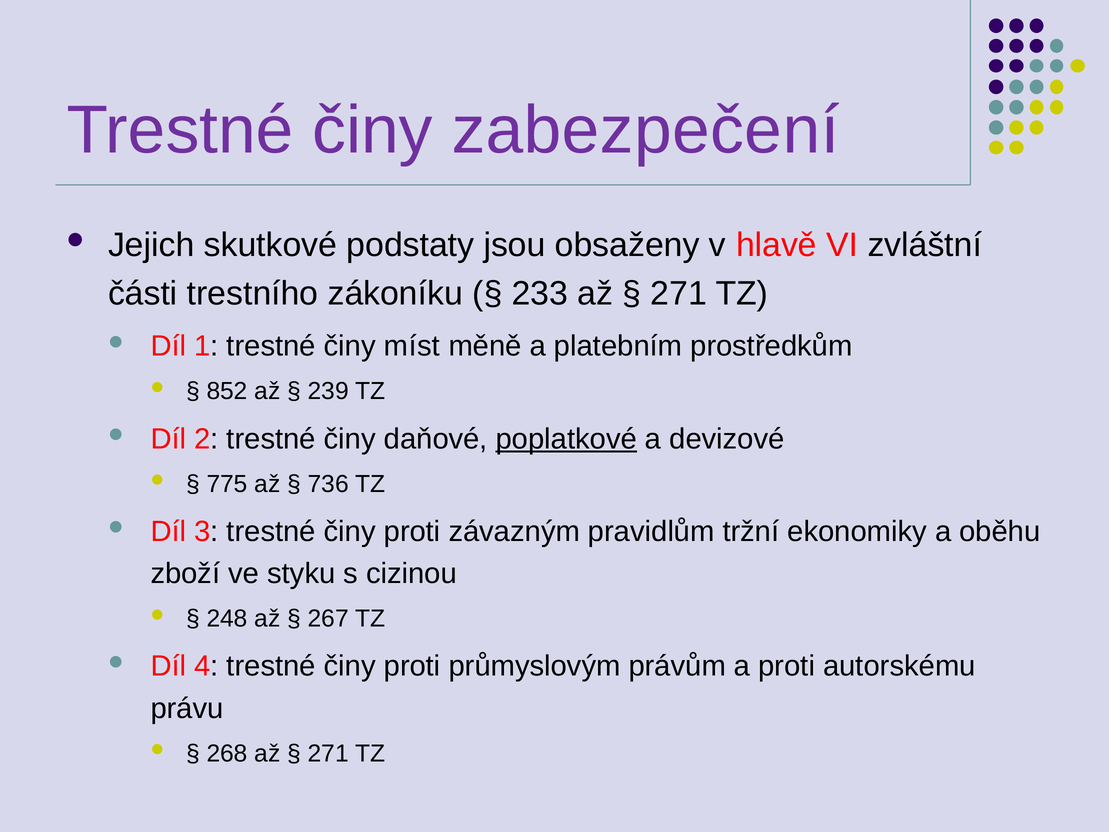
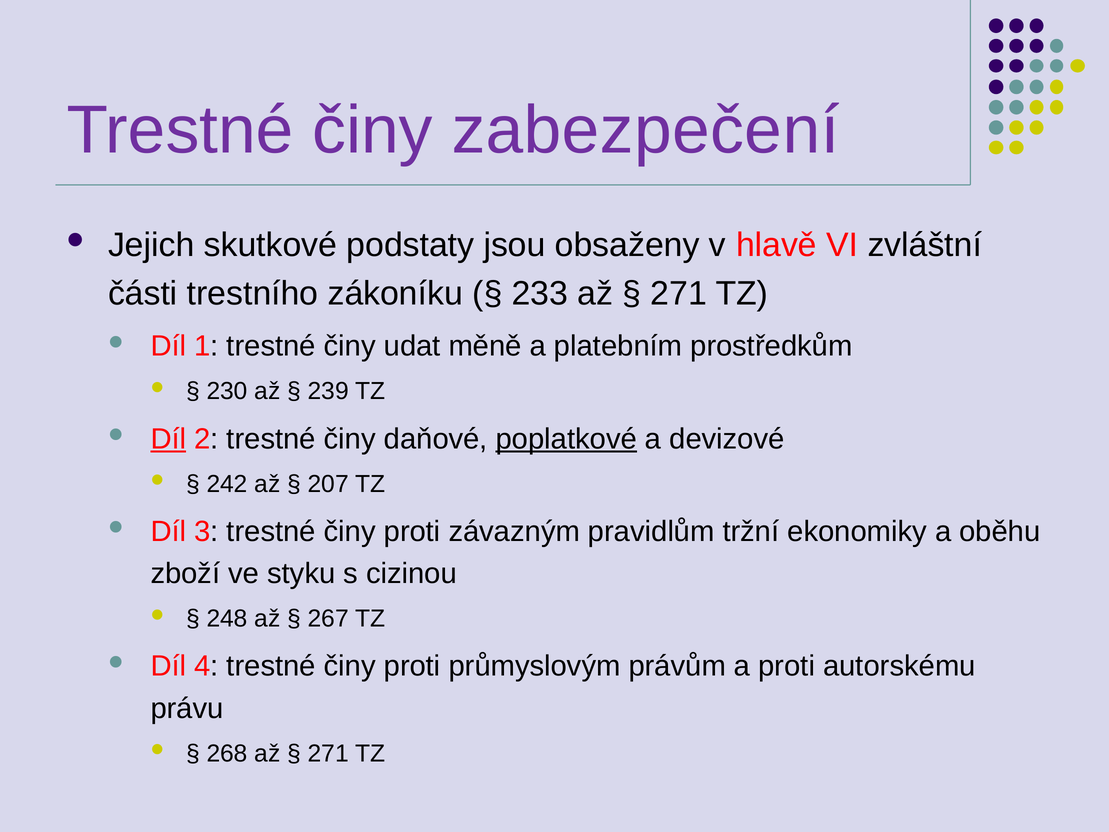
míst: míst -> udat (412, 346)
852: 852 -> 230 (227, 391)
Díl underline: none -> present (168, 439)
775: 775 -> 242 (227, 484)
736: 736 -> 207 (328, 484)
